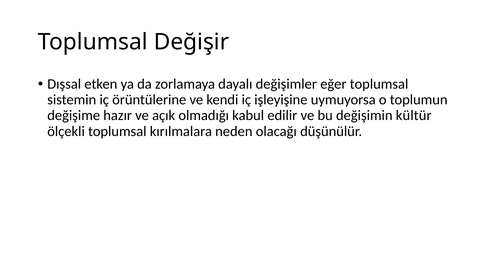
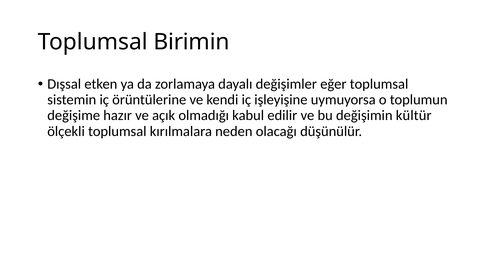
Değişir: Değişir -> Birimin (192, 42)
